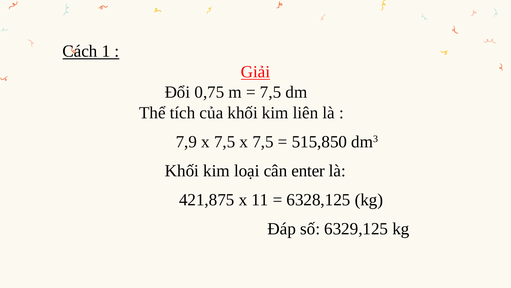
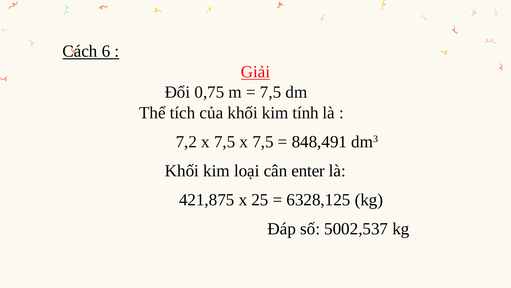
1: 1 -> 6 (106, 51)
liên: liên -> tính (306, 113)
7,9: 7,9 -> 7,2 (186, 141)
515,850: 515,850 -> 848,491 (319, 141)
11: 11 -> 25 (260, 199)
6329,125: 6329,125 -> 5002,537 (356, 228)
